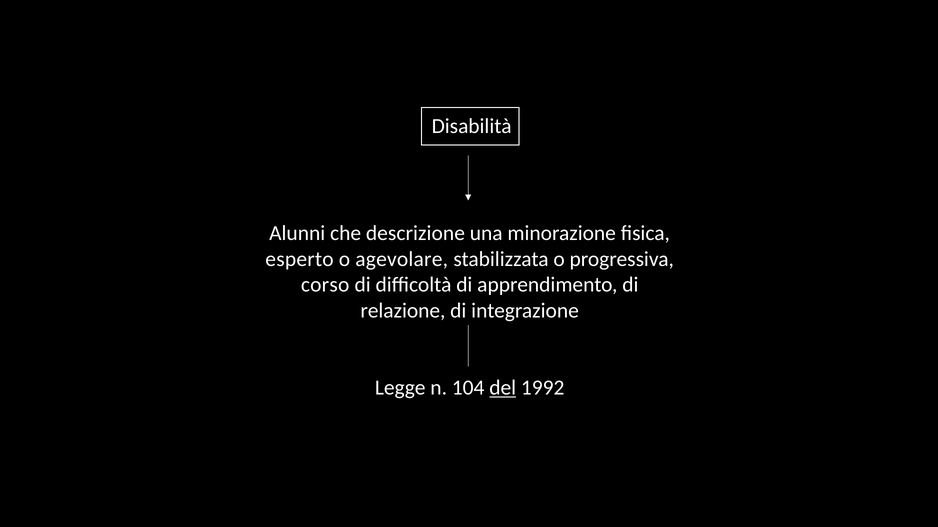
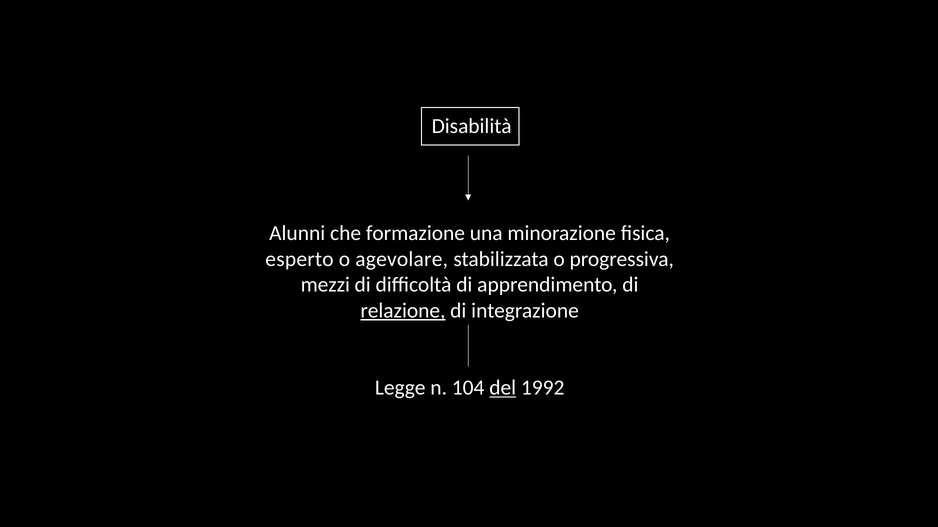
descrizione: descrizione -> formazione (415, 234)
corso: corso -> mezzi (325, 285)
relazione underline: none -> present (403, 311)
